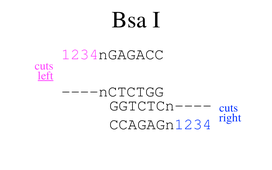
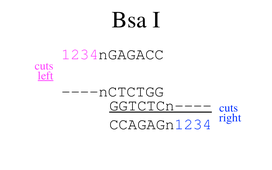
GGTCTCn---- underline: none -> present (161, 105)
